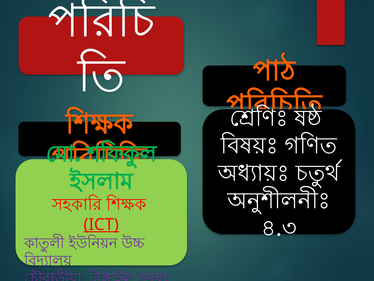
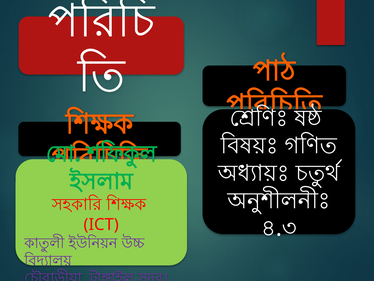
ICT underline: present -> none (101, 224)
